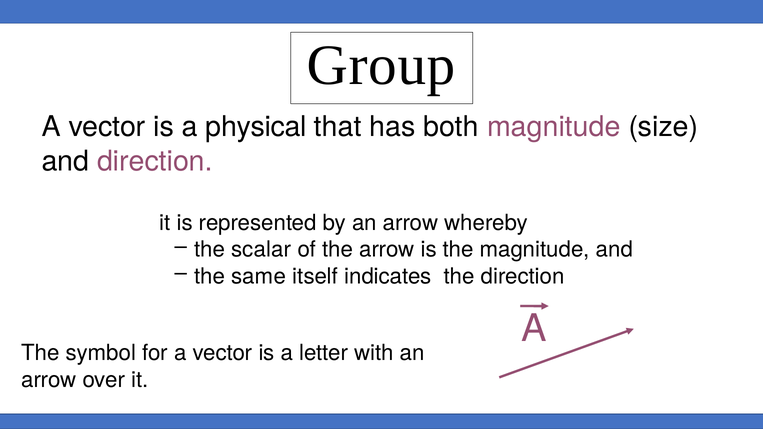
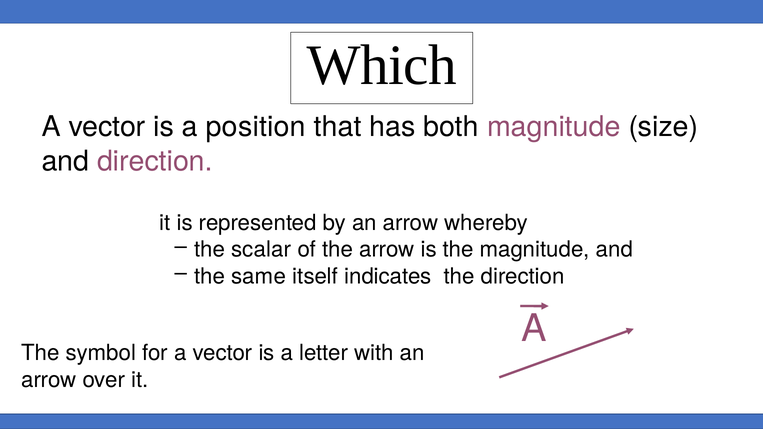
Group: Group -> Which (382, 65)
physical: physical -> position (256, 127)
